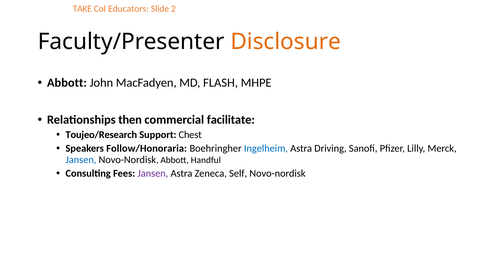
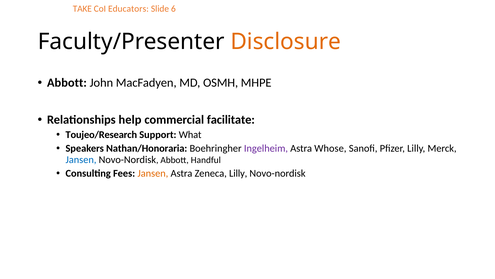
2: 2 -> 6 (173, 9)
FLASH: FLASH -> OSMH (221, 83)
then: then -> help (130, 120)
Chest: Chest -> What (190, 134)
Follow/Honoraria: Follow/Honoraria -> Nathan/Honoraria (147, 148)
Ingelheim colour: blue -> purple (266, 148)
Driving: Driving -> Whose (330, 148)
Jansen colour: purple -> orange (153, 173)
Zeneca Self: Self -> Lilly (238, 173)
